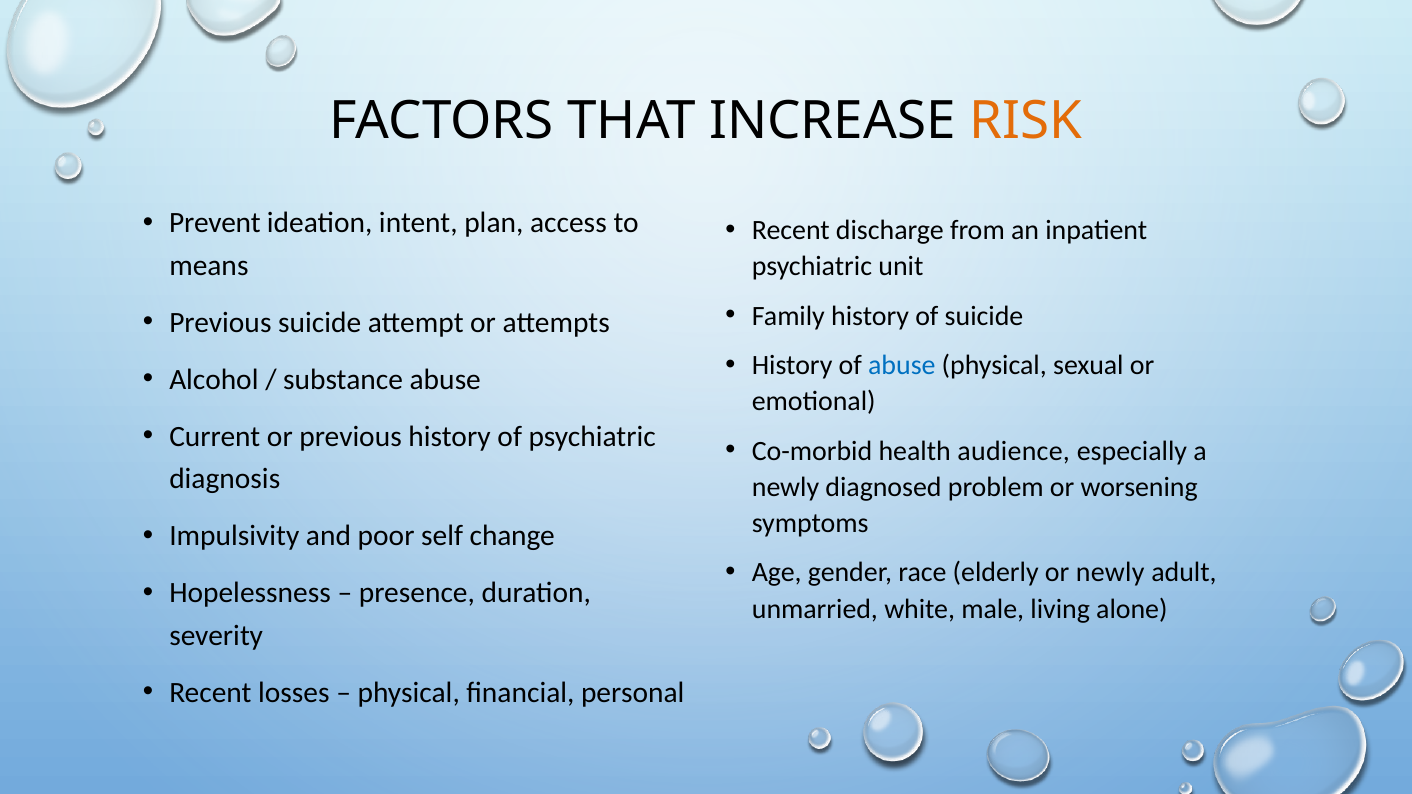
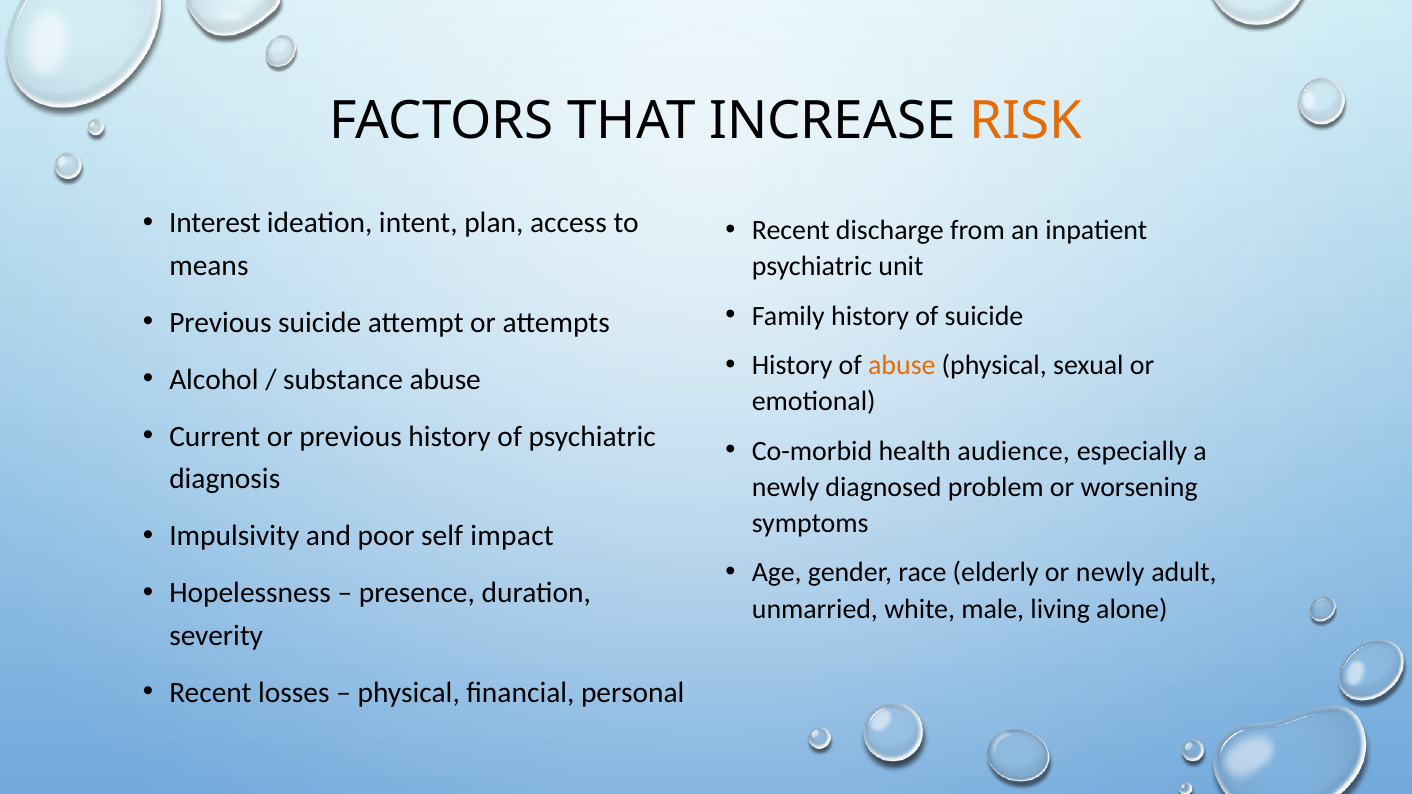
Prevent: Prevent -> Interest (215, 223)
abuse colour: blue -> orange (902, 366)
change: change -> impact (512, 536)
